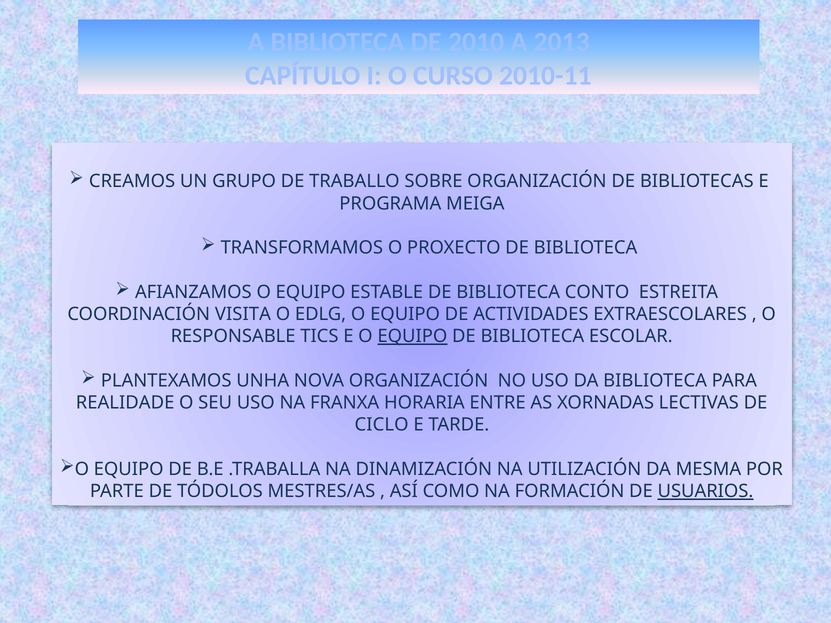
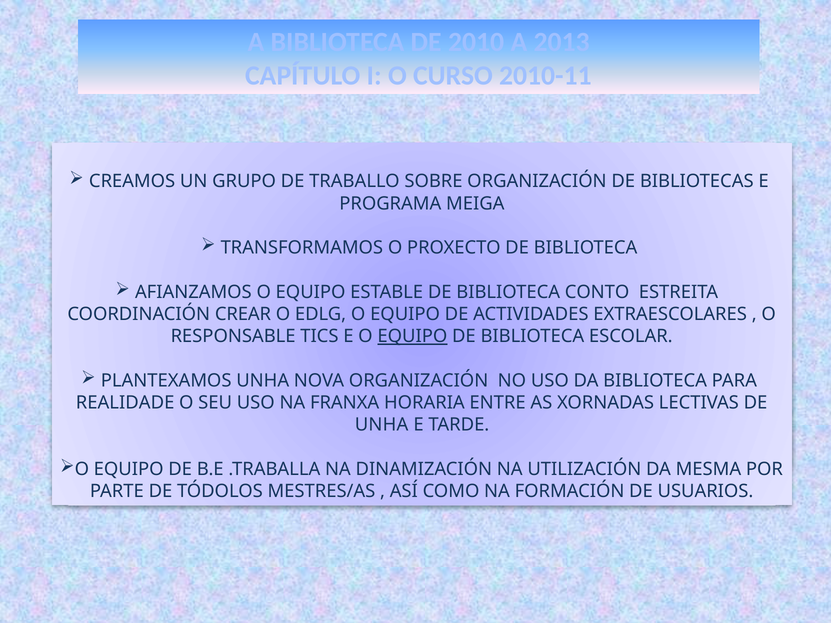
VISITA: VISITA -> CREAR (243, 314)
CICLO: CICLO -> UNHA (382, 425)
USUARIOS underline: present -> none (705, 491)
